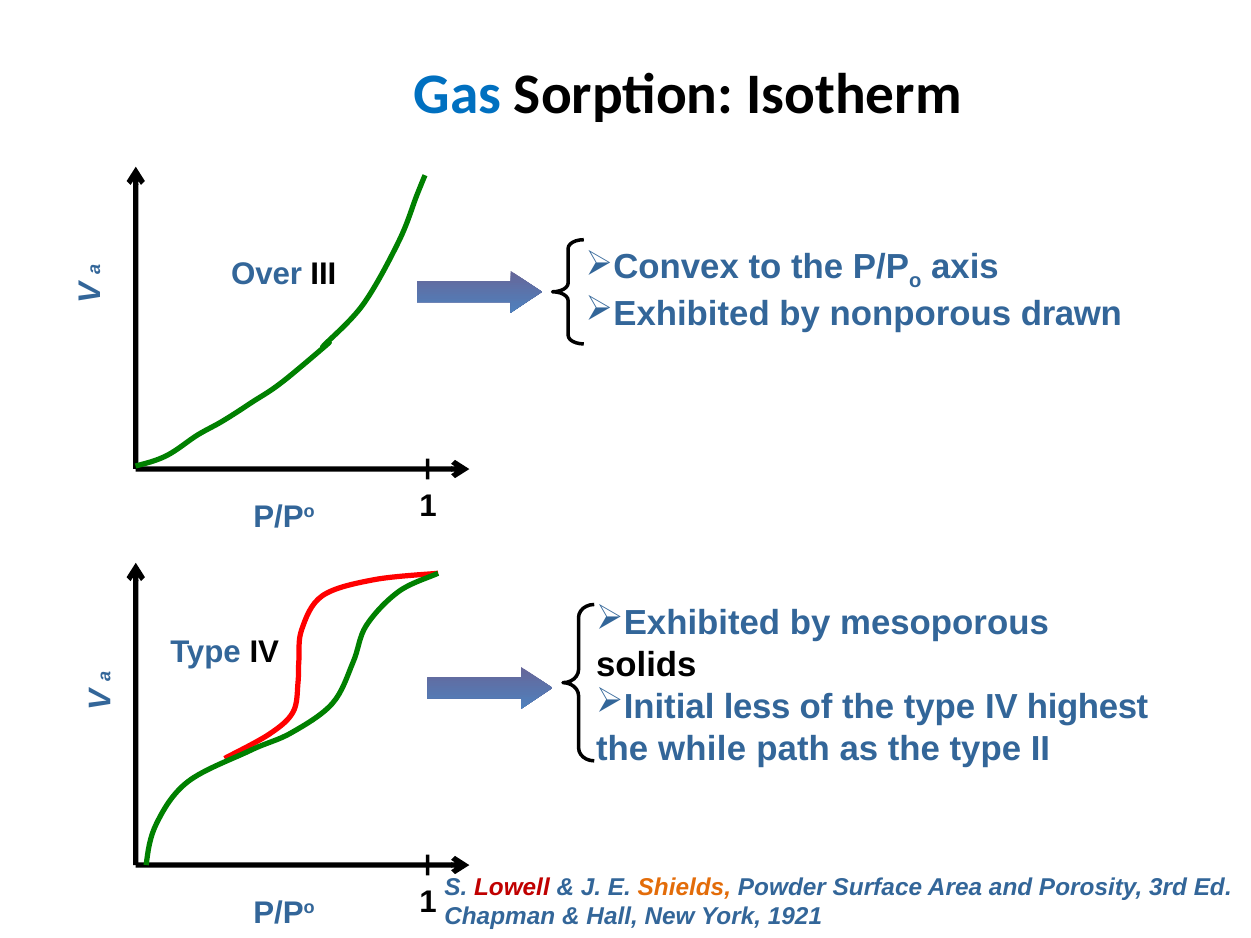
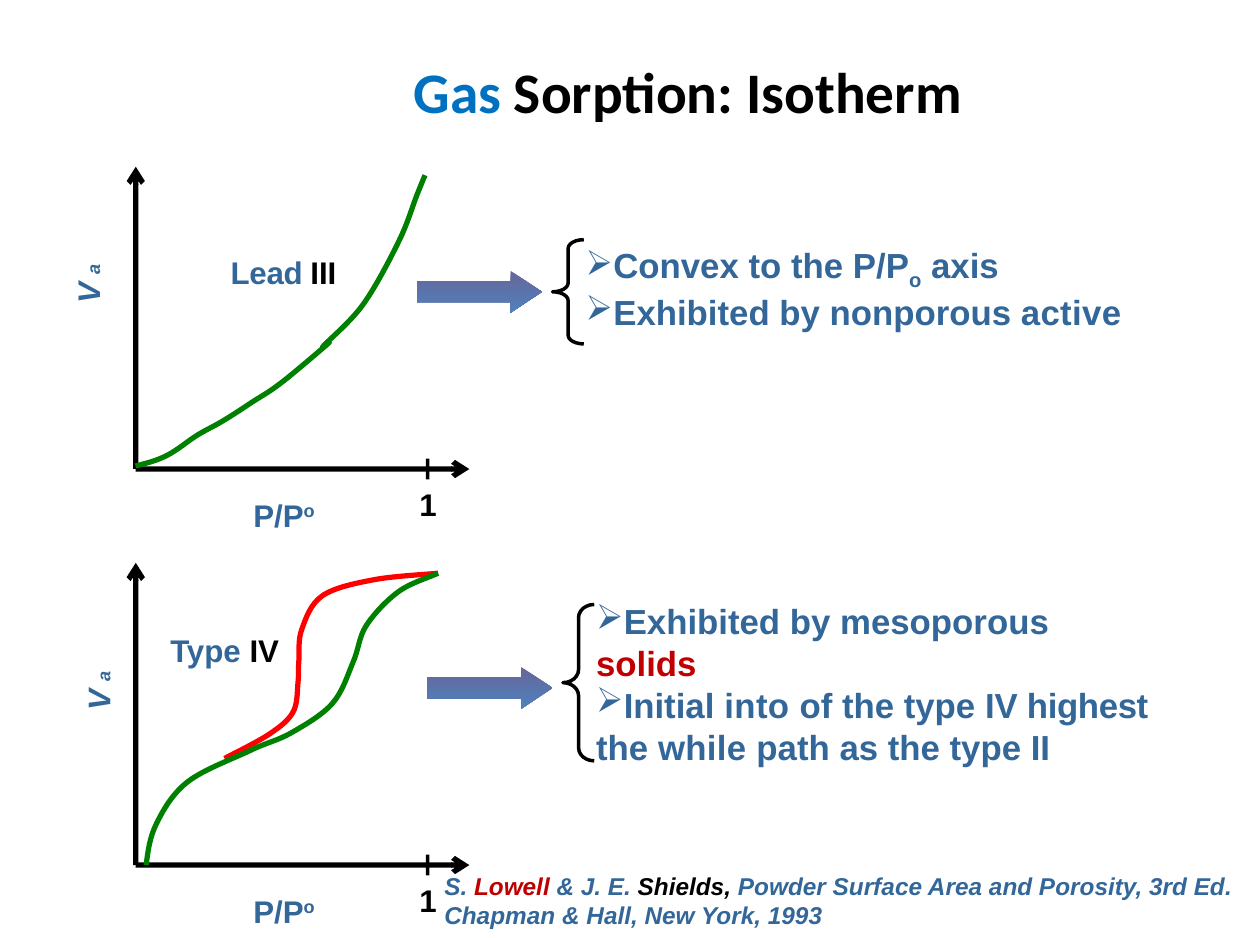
Over: Over -> Lead (267, 274)
drawn: drawn -> active (1071, 314)
solids colour: black -> red (646, 665)
less: less -> into (757, 707)
Shields colour: orange -> black (684, 888)
1921: 1921 -> 1993 (795, 917)
